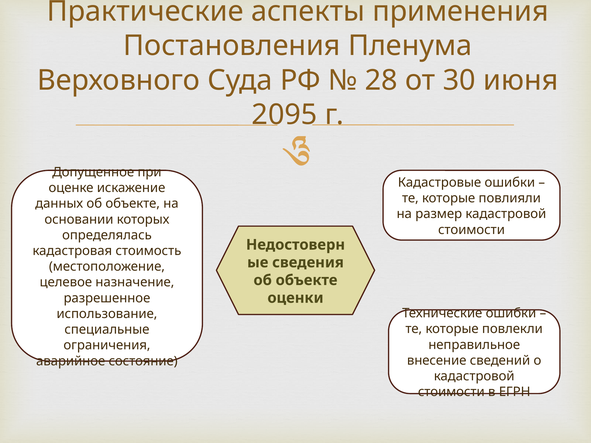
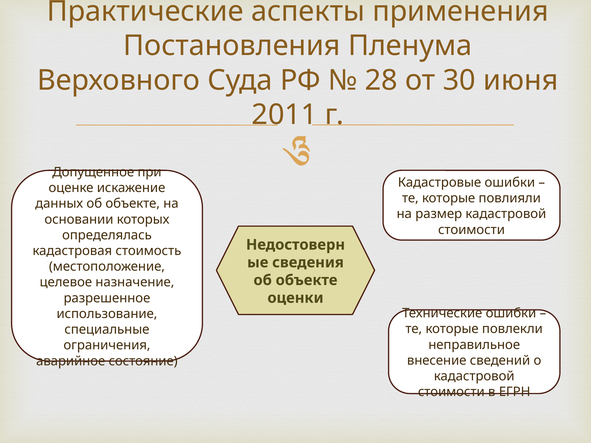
2095: 2095 -> 2011 (285, 115)
